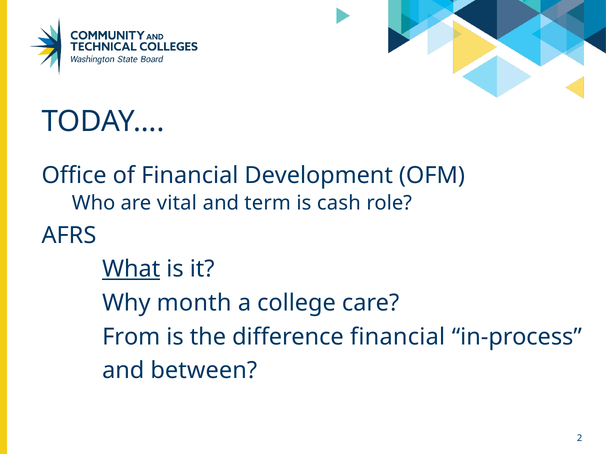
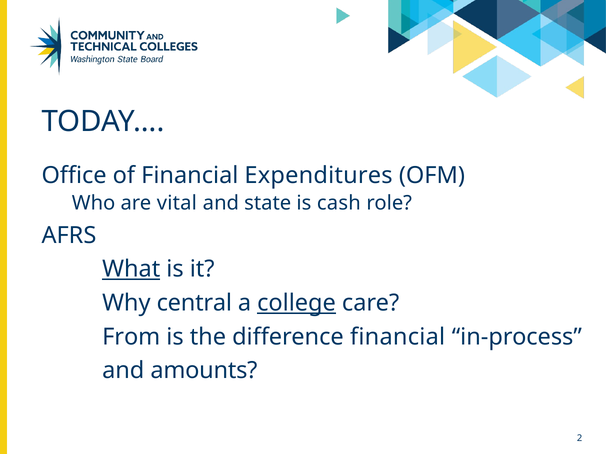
Development: Development -> Expenditures (319, 176)
term: term -> state (268, 203)
month: month -> central (194, 303)
college underline: none -> present (297, 303)
between: between -> amounts (204, 371)
